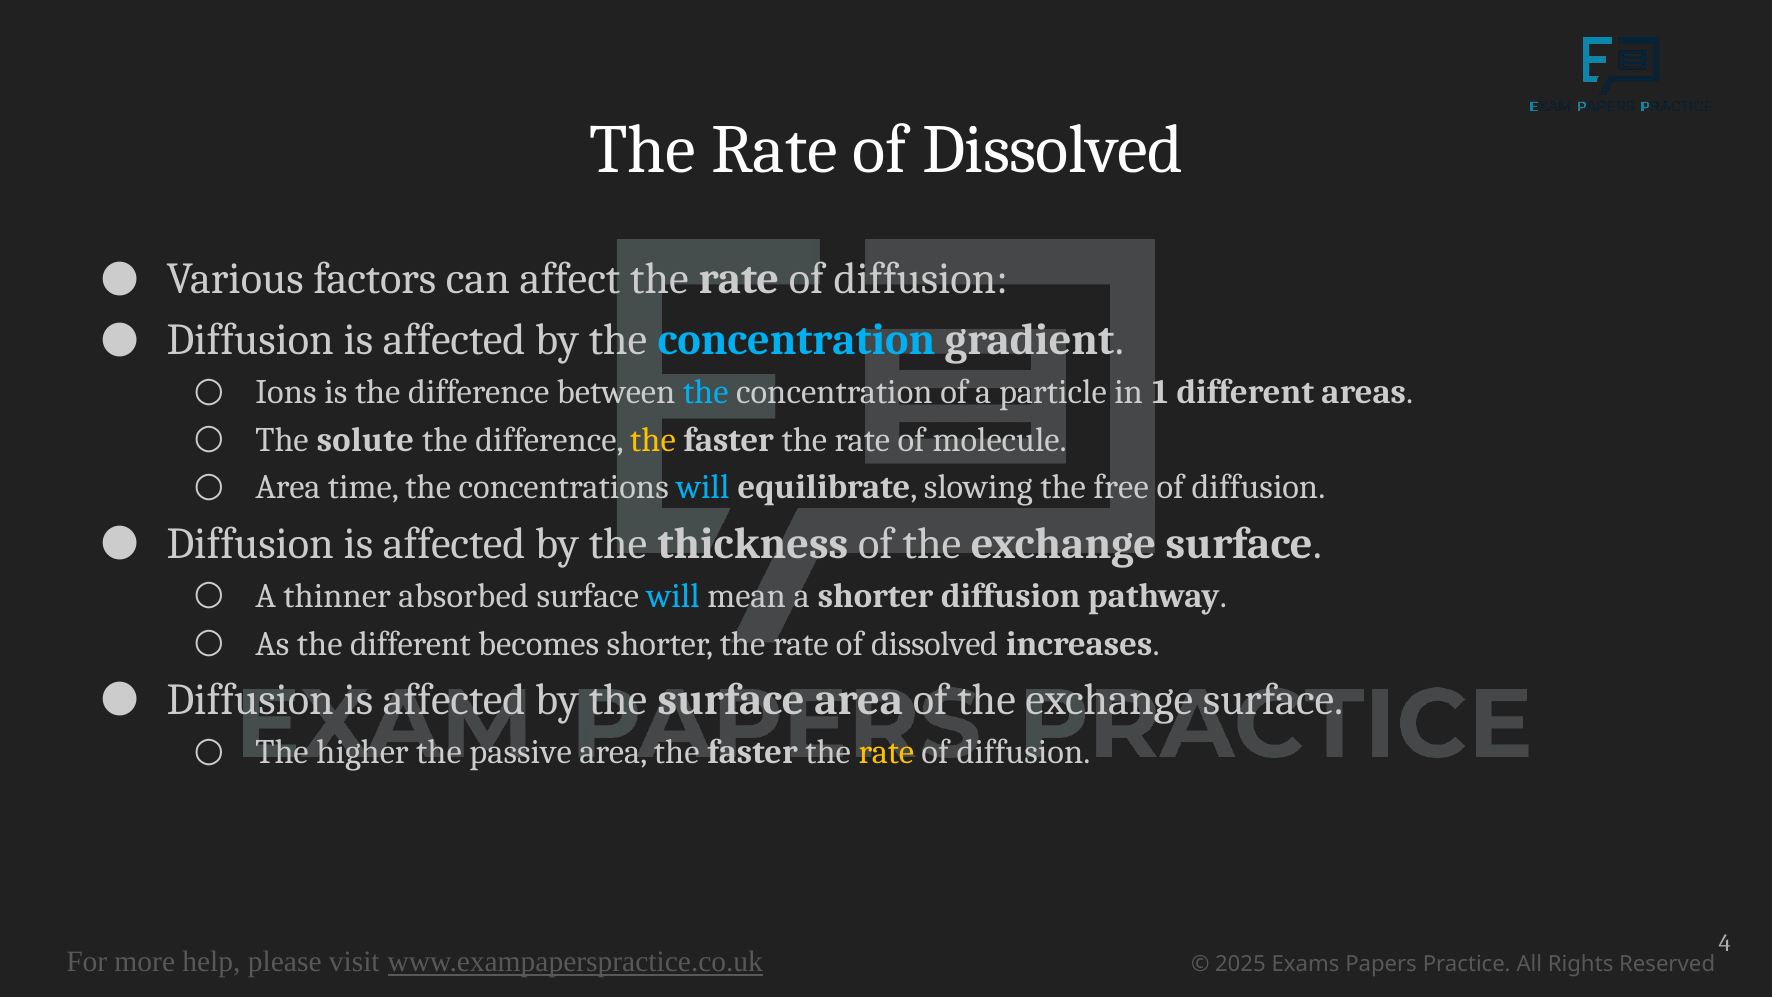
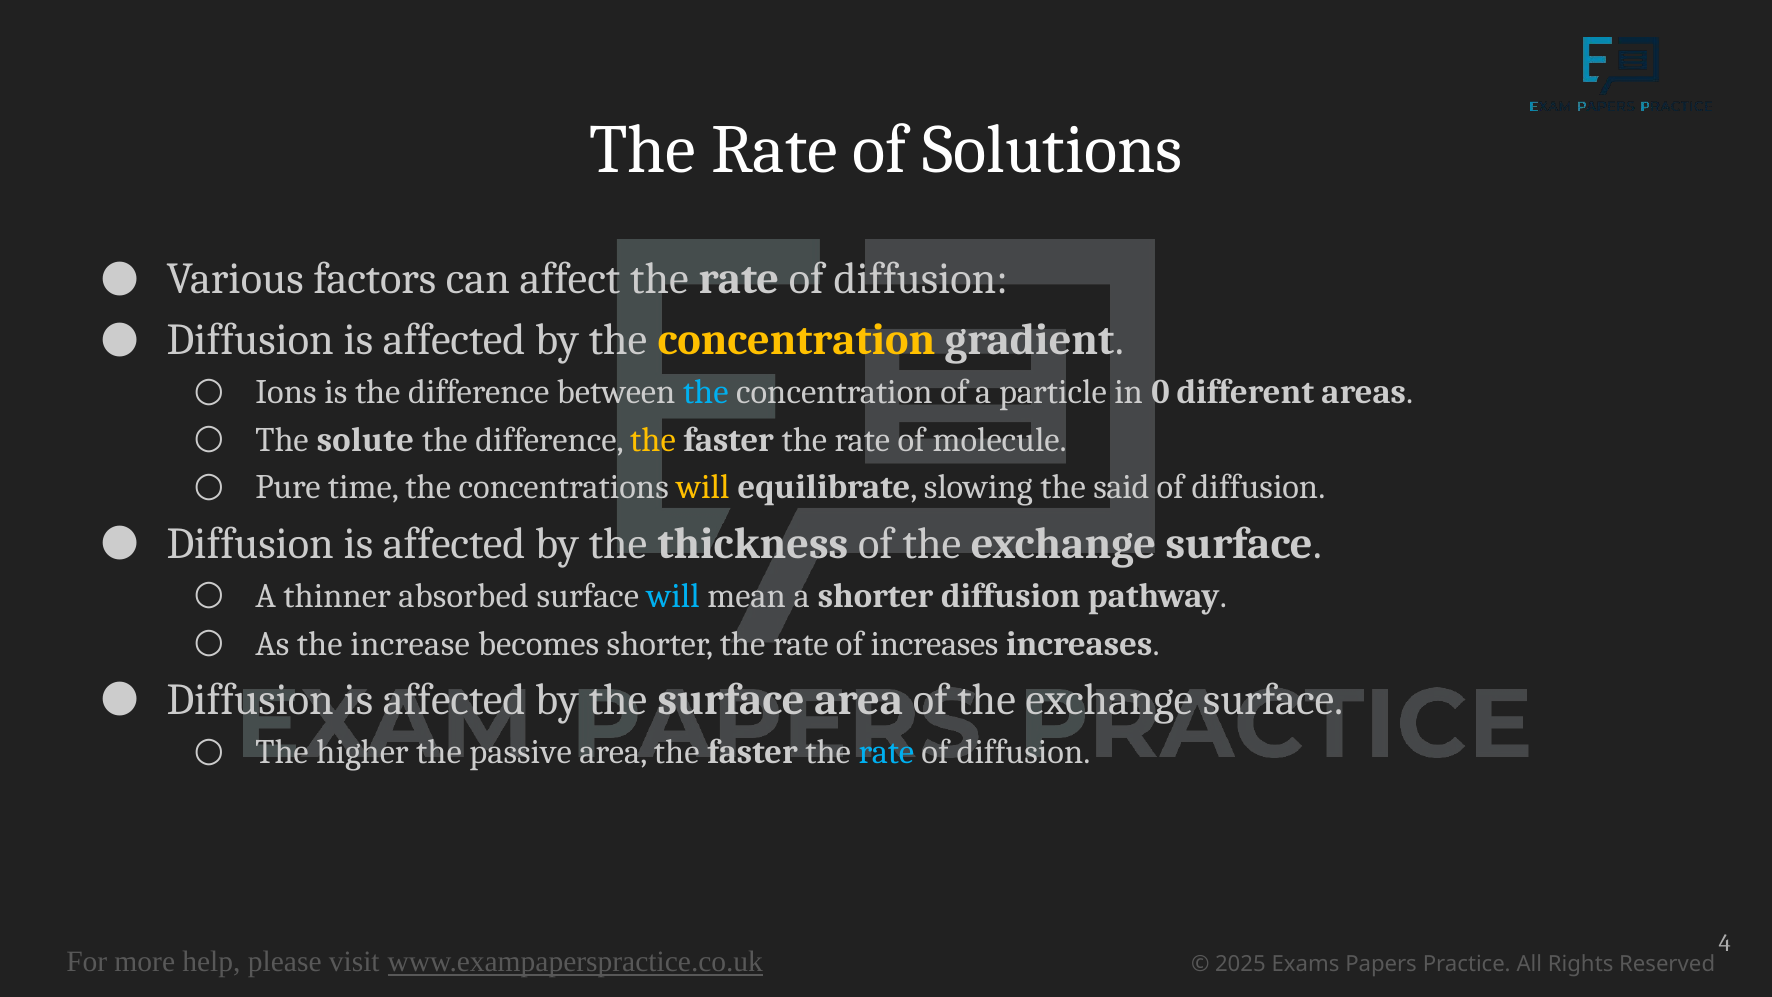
Dissolved: Dissolved -> Solutions (1052, 150)
concentration colour: light blue -> yellow (796, 340)
1: 1 -> 0 (1161, 392)
Area: Area -> Pure (288, 488)
will colour: light blue -> yellow (703, 488)
free: free -> said (1121, 488)
the different: different -> increase (410, 644)
dissolved: dissolved -> increases (935, 644)
rate colour: yellow -> light blue (886, 752)
